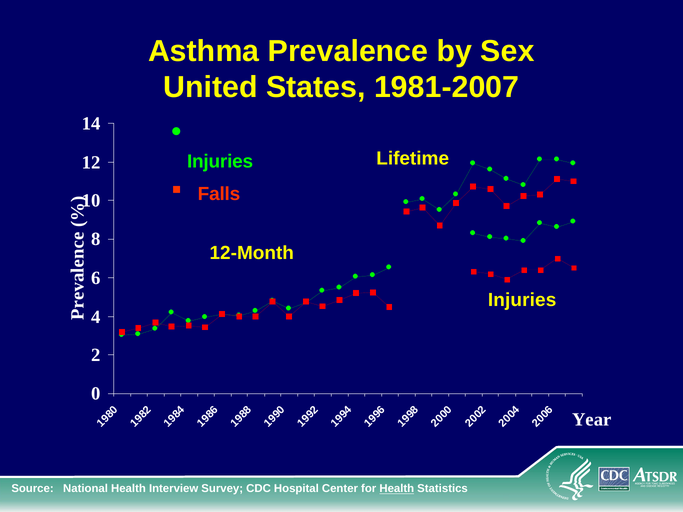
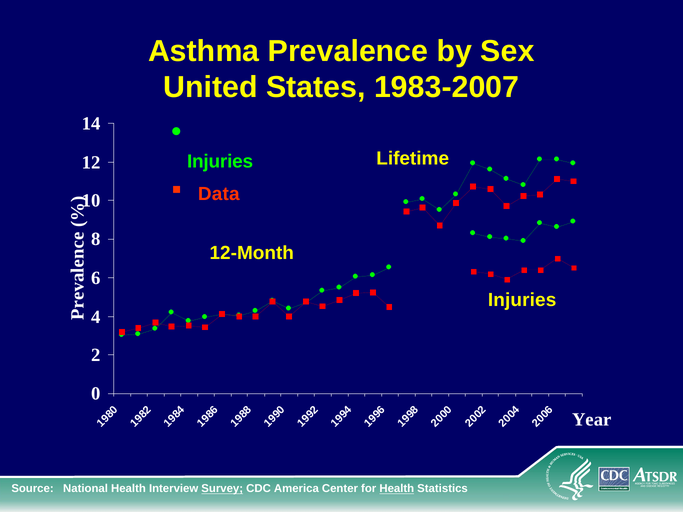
1981-2007: 1981-2007 -> 1983-2007 (447, 87)
Falls: Falls -> Data (219, 194)
Survey underline: none -> present (222, 489)
Hospital: Hospital -> America (296, 489)
